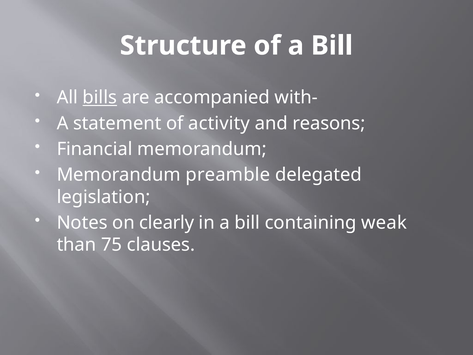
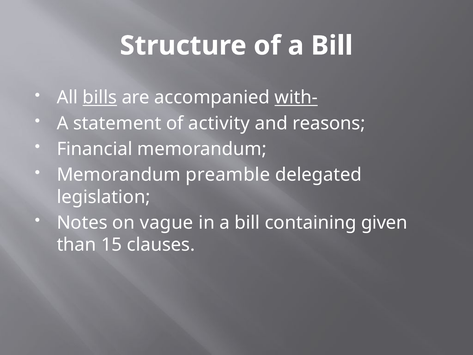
with- underline: none -> present (296, 97)
clearly: clearly -> vague (167, 223)
weak: weak -> given (384, 223)
75: 75 -> 15 (112, 245)
